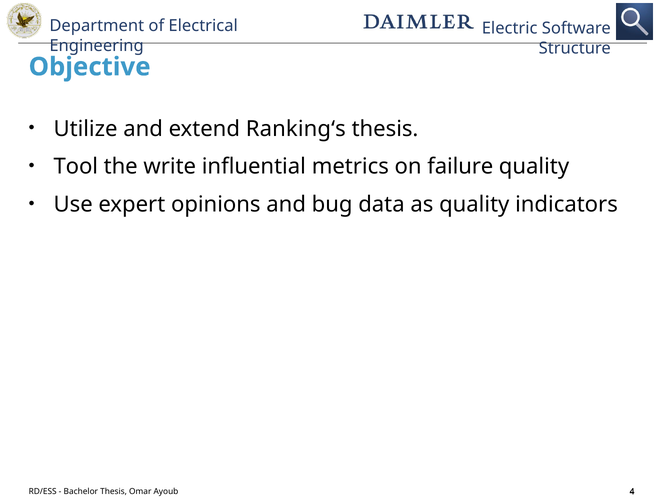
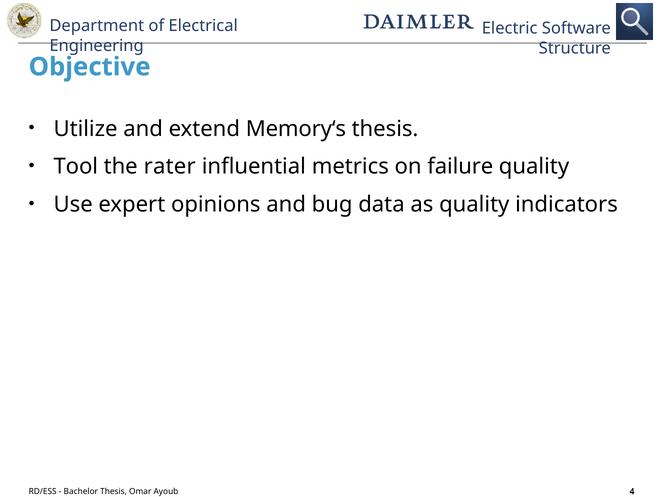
Ranking‘s: Ranking‘s -> Memory‘s (296, 129)
write: write -> rater (170, 167)
